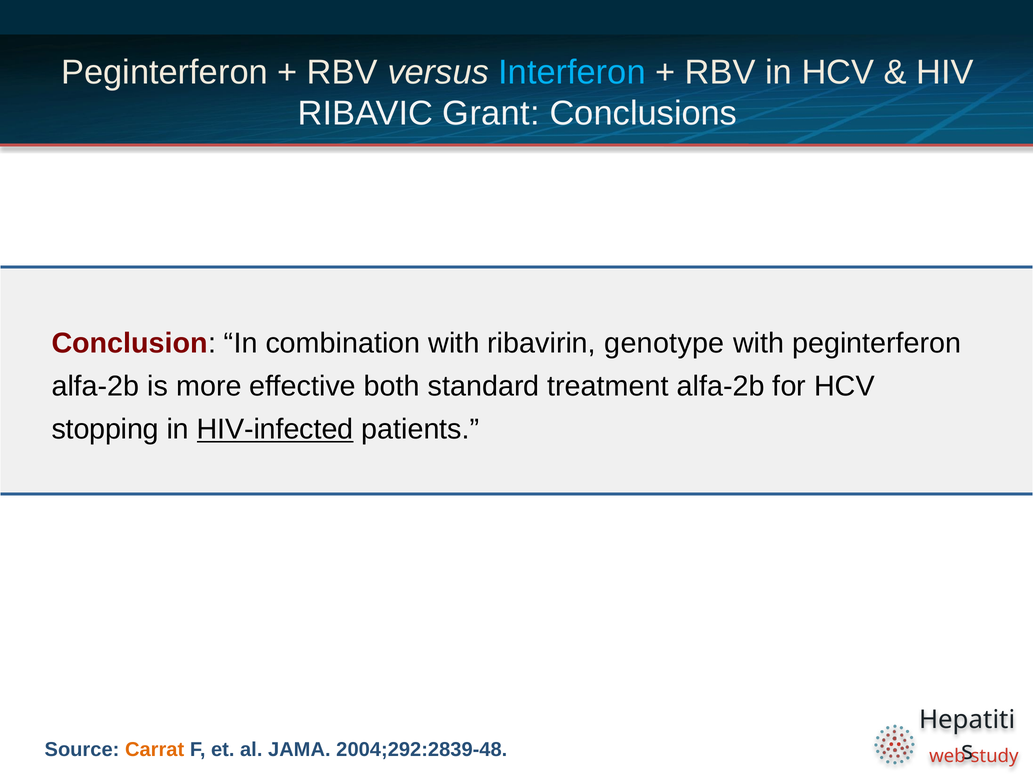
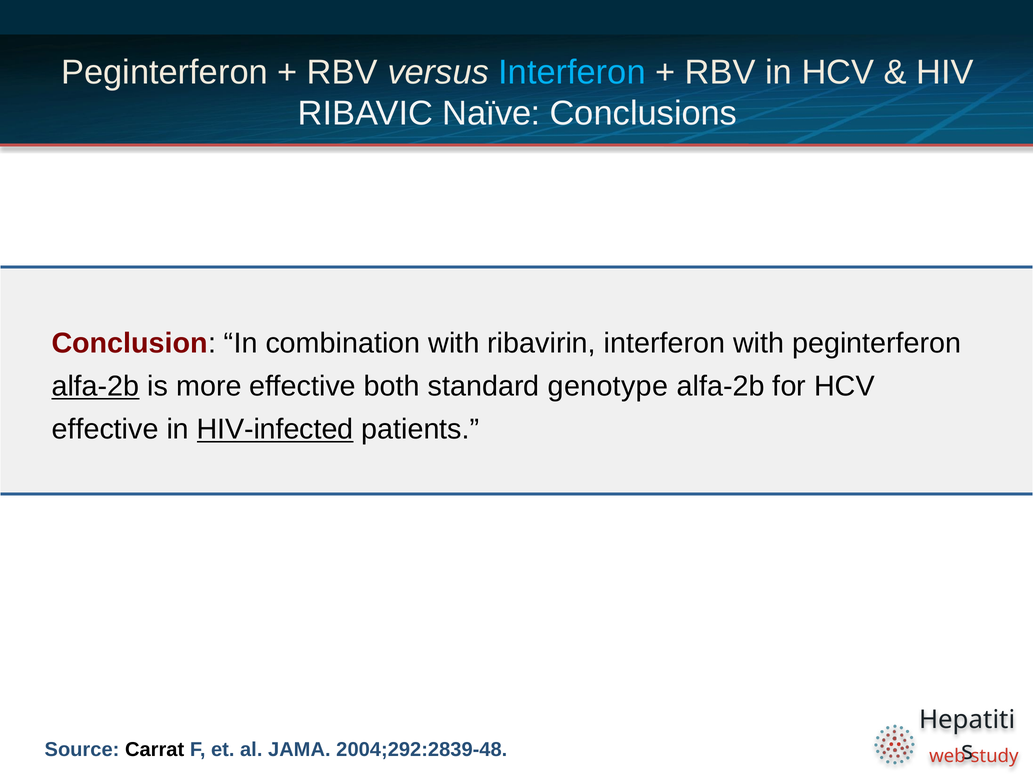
Grant: Grant -> Naïve (491, 113)
ribavirin genotype: genotype -> interferon (664, 343)
alfa-2b underline: none -> present (95, 386)
treatment: treatment -> genotype (608, 386)
stopping: stopping -> effective (105, 429)
Carrat colour: orange -> black (155, 749)
